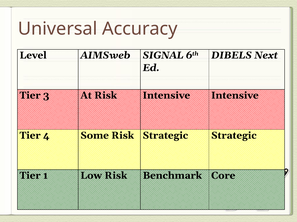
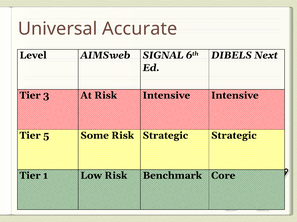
Accuracy: Accuracy -> Accurate (140, 29)
4: 4 -> 5 (46, 136)
